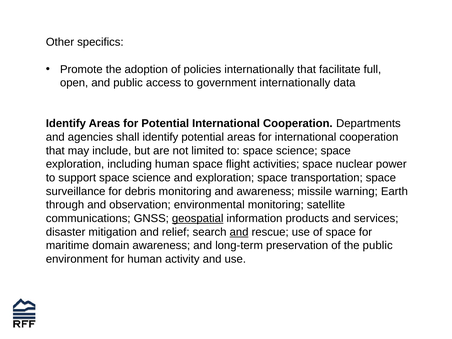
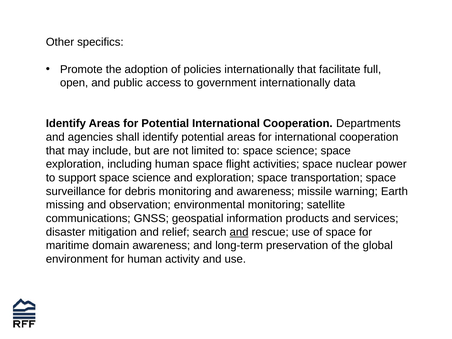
through: through -> missing (65, 205)
geospatial underline: present -> none (198, 218)
the public: public -> global (378, 246)
